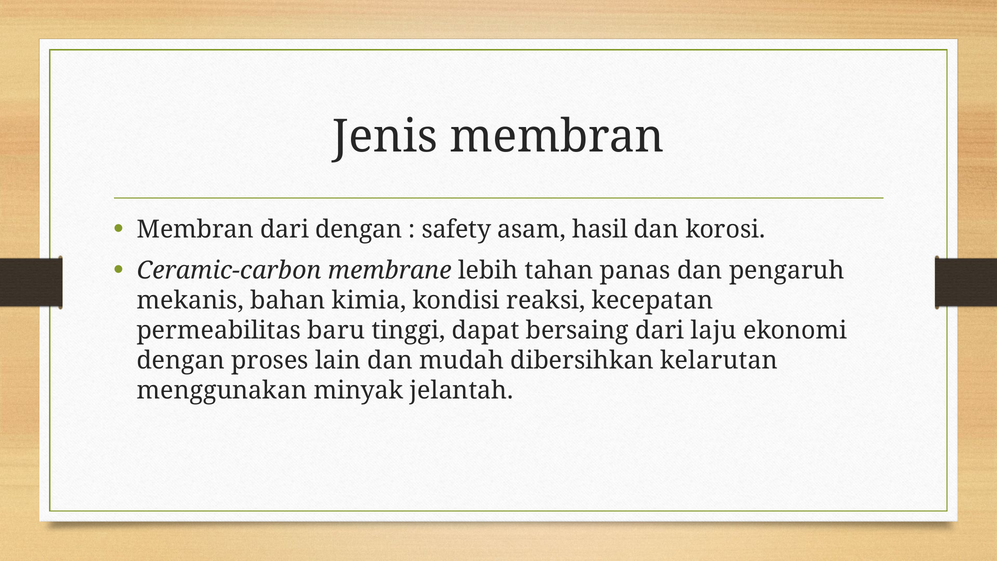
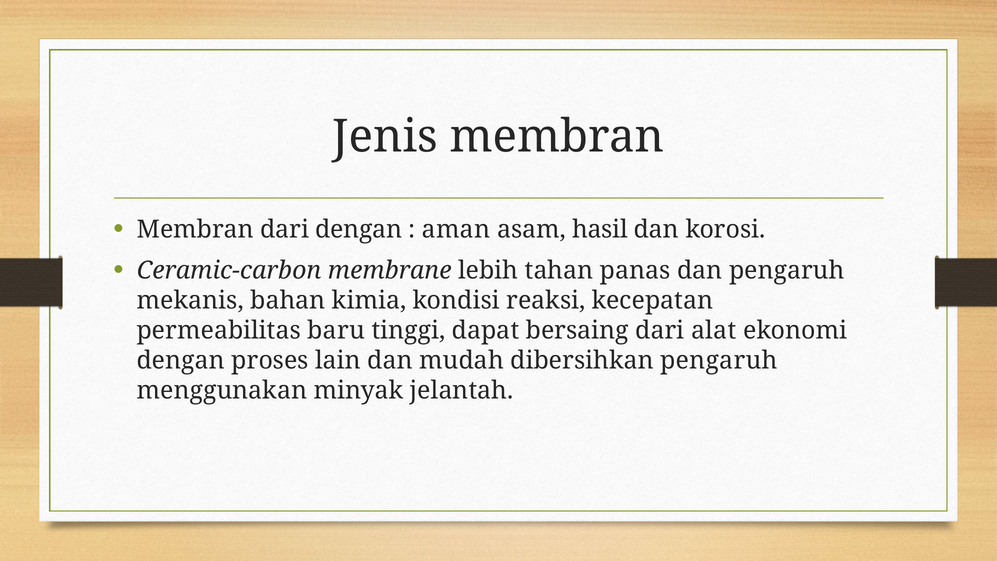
safety: safety -> aman (456, 230)
laju: laju -> alat (714, 330)
dibersihkan kelarutan: kelarutan -> pengaruh (719, 360)
